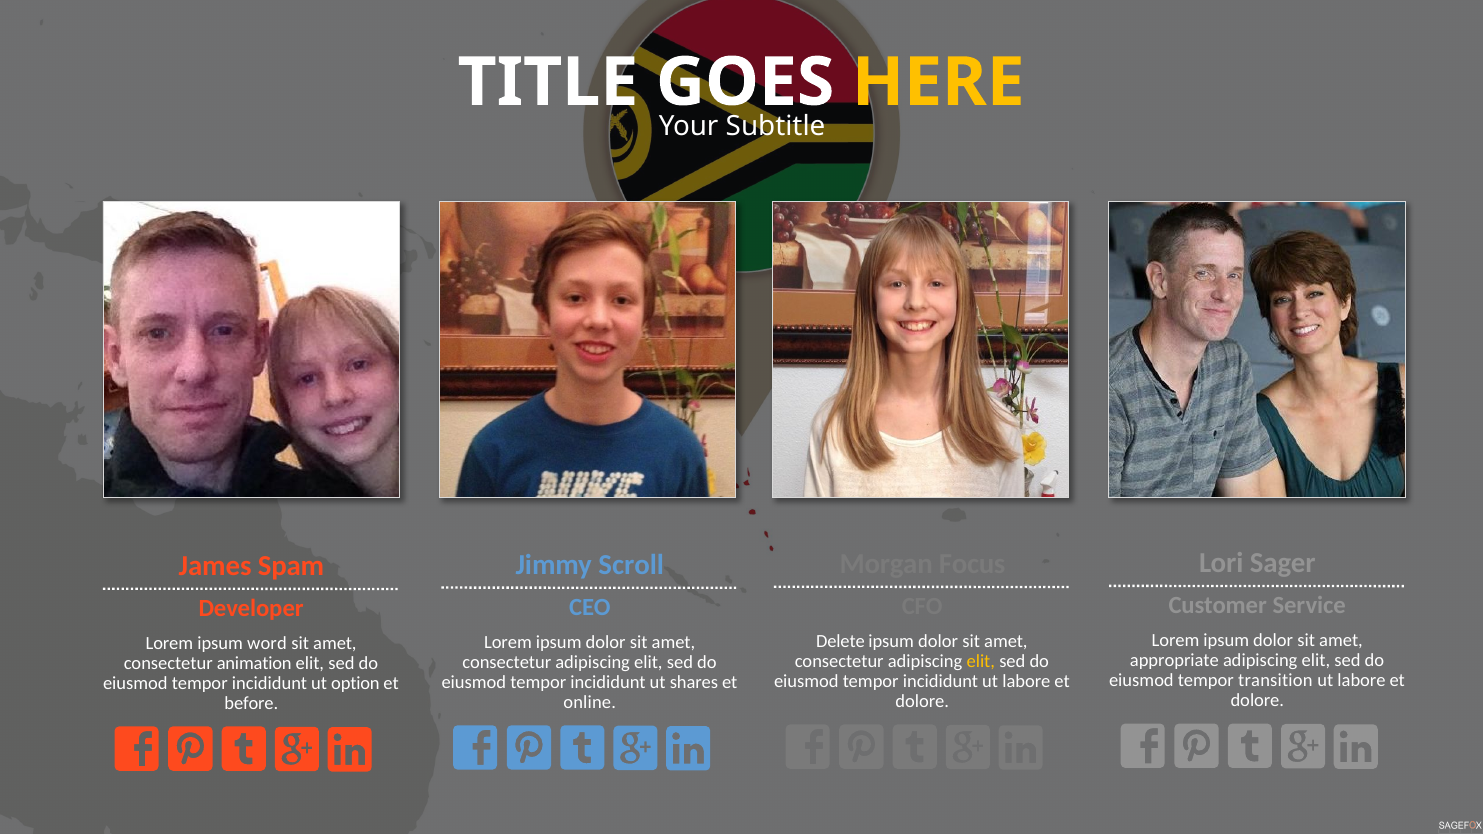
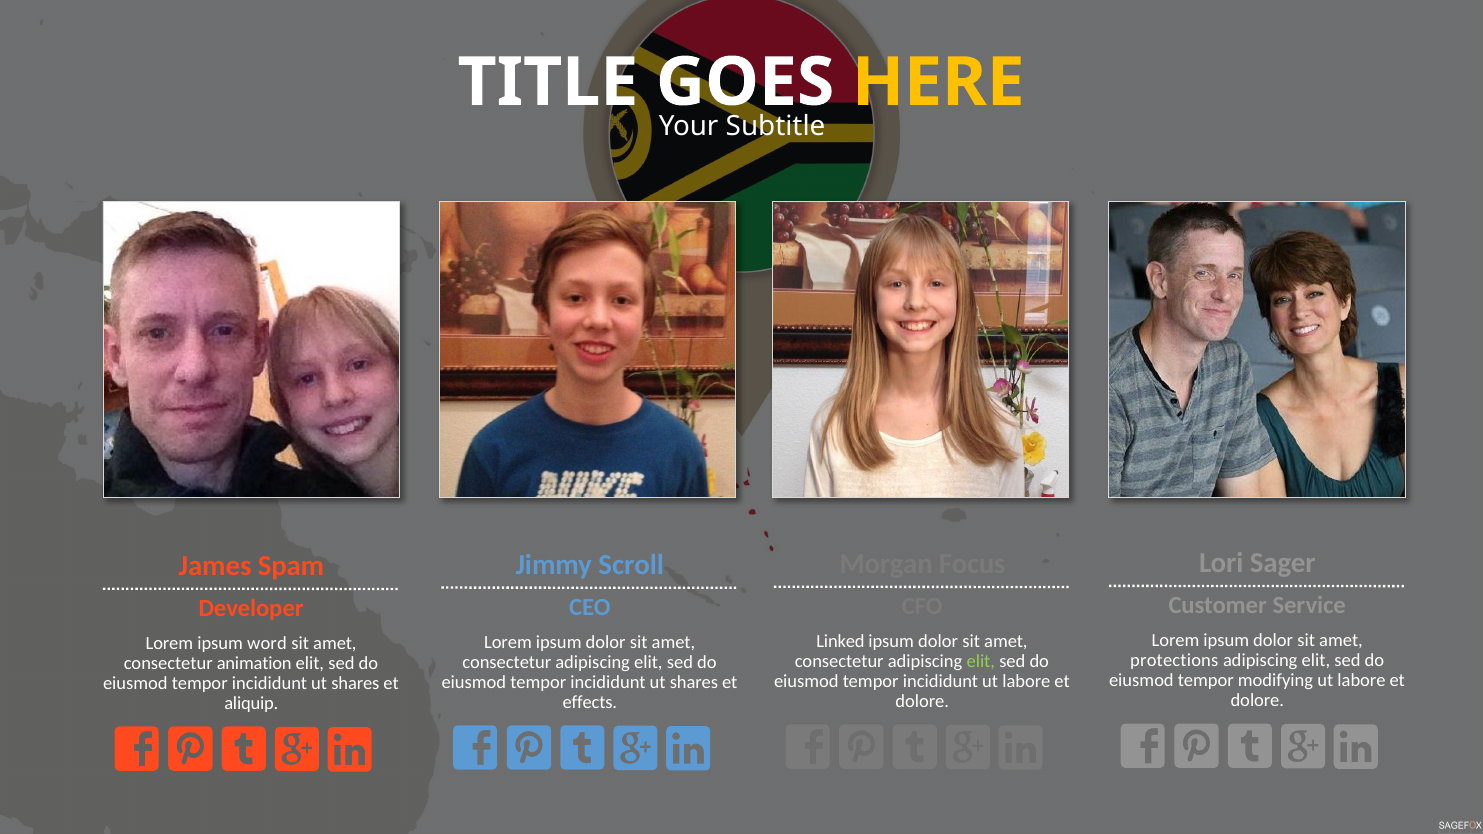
Delete: Delete -> Linked (840, 641)
appropriate: appropriate -> protections (1174, 661)
elit colour: yellow -> light green (981, 661)
transition: transition -> modifying (1275, 681)
option: option -> shares (355, 683)
online: online -> effects (590, 702)
before: before -> aliquip (251, 703)
